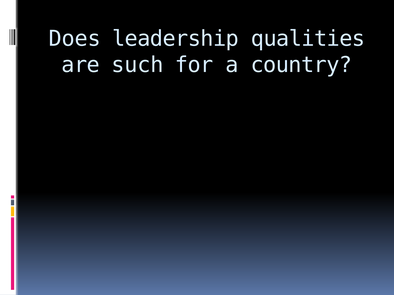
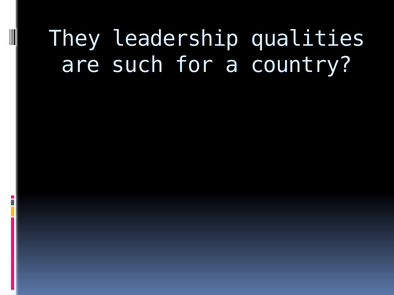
Does: Does -> They (75, 39)
